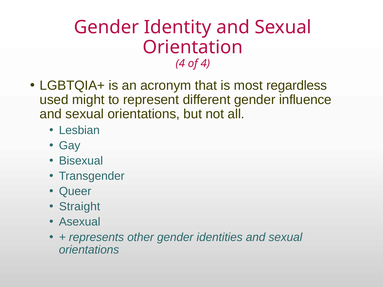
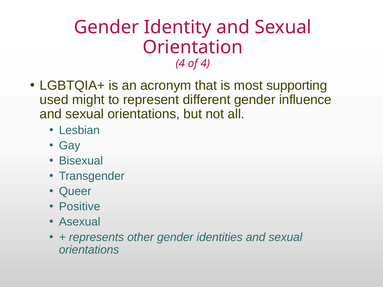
regardless: regardless -> supporting (297, 85)
Straight: Straight -> Positive (80, 207)
